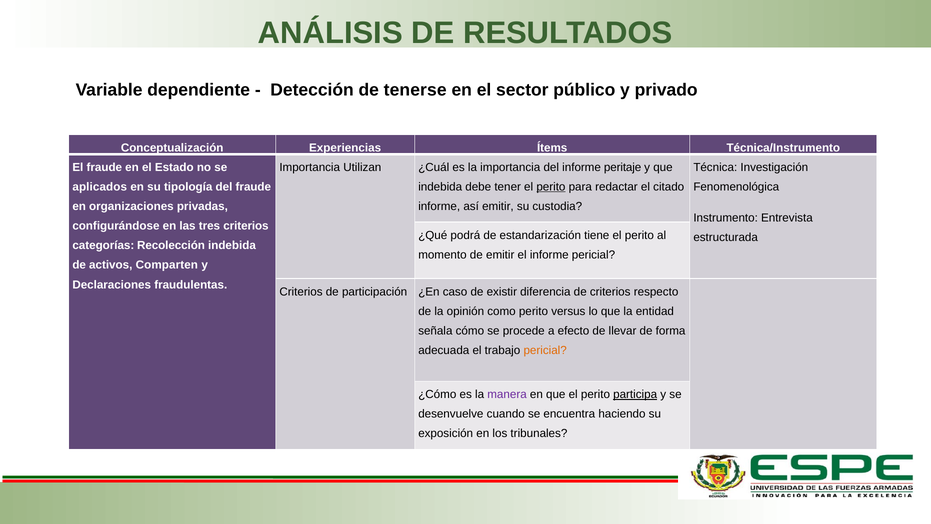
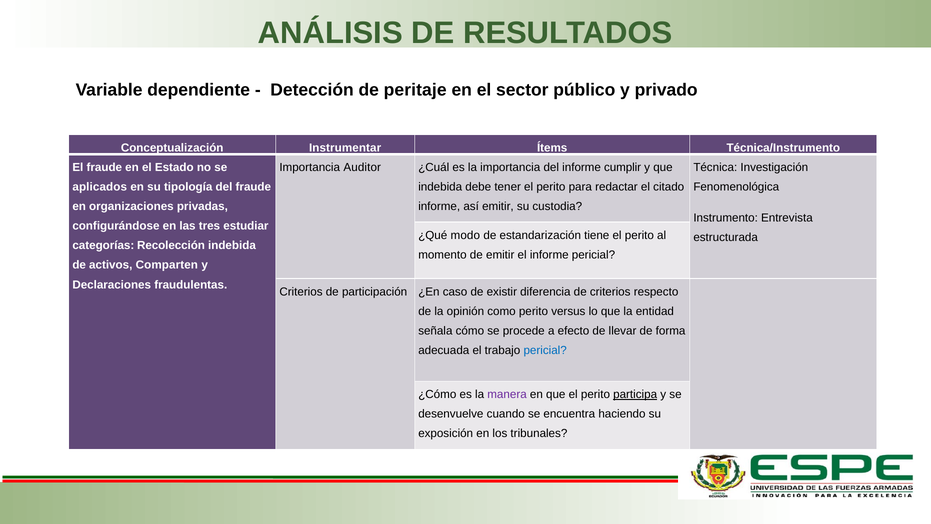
tenerse: tenerse -> peritaje (415, 90)
Experiencias: Experiencias -> Instrumentar (345, 148)
Utilizan: Utilizan -> Auditor (362, 167)
peritaje: peritaje -> cumplir (623, 167)
perito underline: present -> none (551, 187)
tres criterios: criterios -> estudiar (246, 226)
podrá: podrá -> modo (465, 235)
pericial colour: orange -> blue (545, 350)
